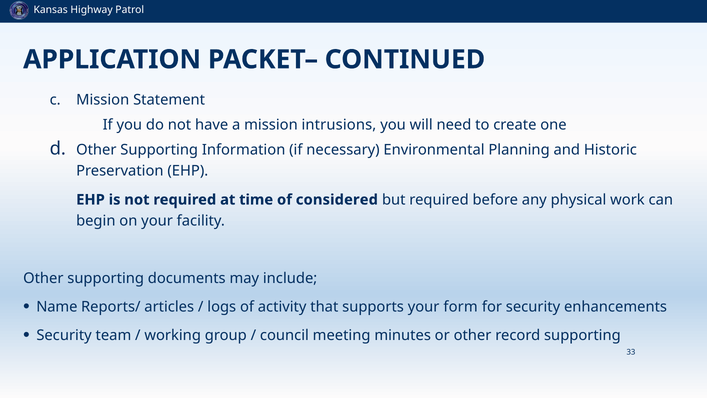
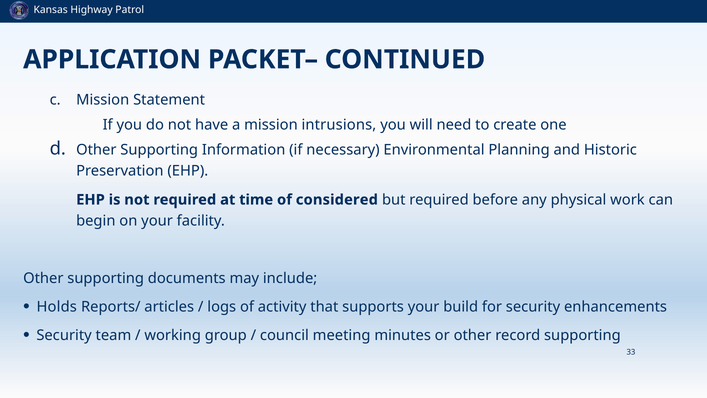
Name: Name -> Holds (57, 307)
form: form -> build (461, 307)
